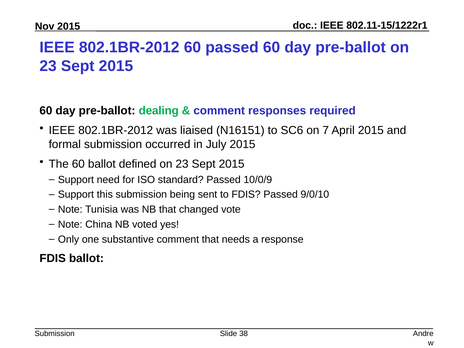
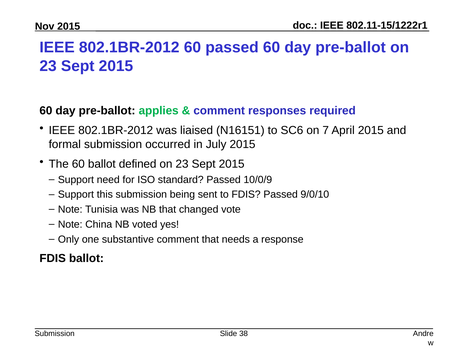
dealing: dealing -> applies (159, 111)
